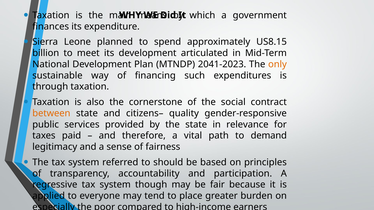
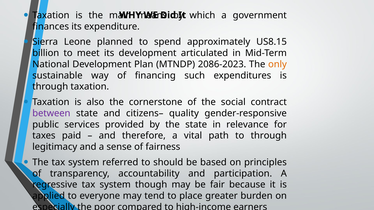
2041-2023: 2041-2023 -> 2086-2023 (222, 64)
between colour: orange -> purple (51, 113)
to demand: demand -> through (269, 136)
